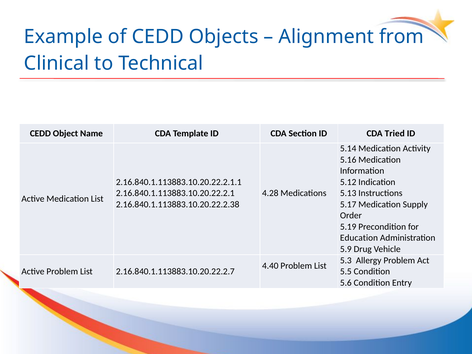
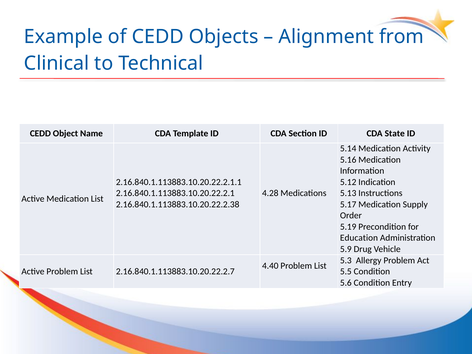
Tried: Tried -> State (395, 133)
